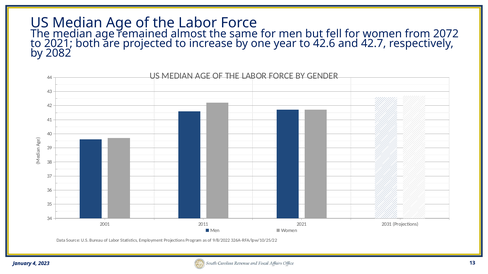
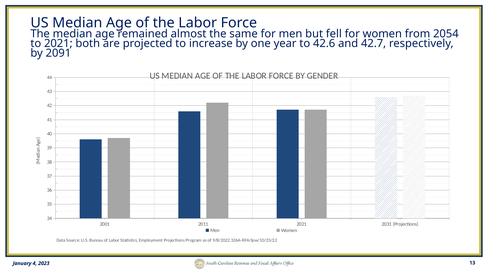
2072: 2072 -> 2054 (446, 34)
2082: 2082 -> 2091 (58, 53)
